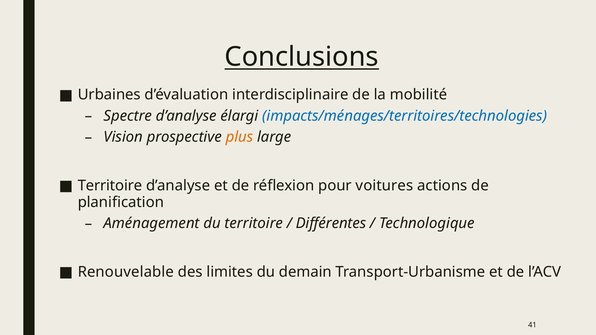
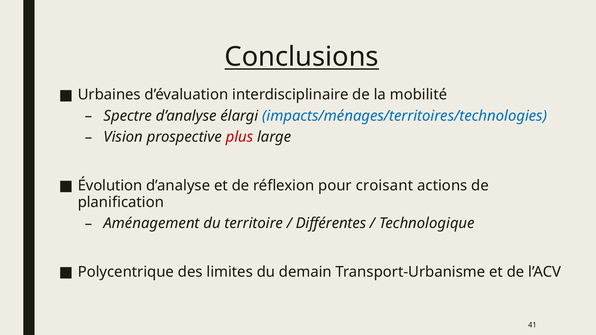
plus colour: orange -> red (239, 137)
Territoire: Territoire -> Évolution (110, 186)
voitures: voitures -> croisant (384, 186)
Renouvelable: Renouvelable -> Polycentrique (126, 272)
